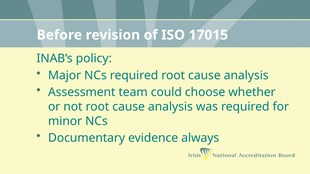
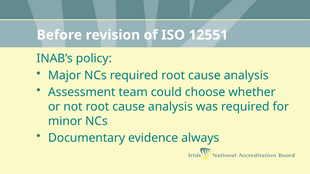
17015: 17015 -> 12551 (208, 35)
